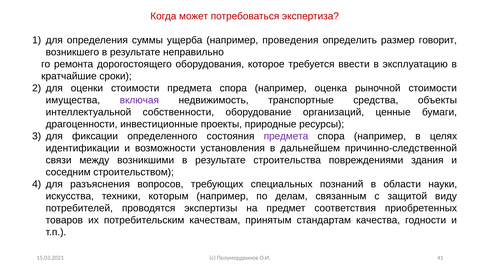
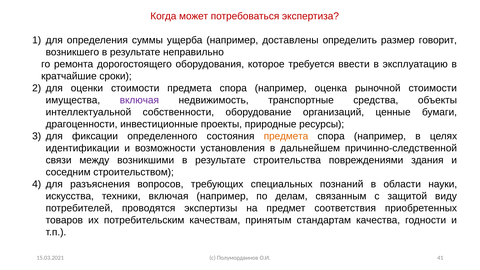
проведения: проведения -> доставлены (290, 40)
предмета colour: purple -> orange (286, 136)
техники которым: которым -> включая (169, 196)
